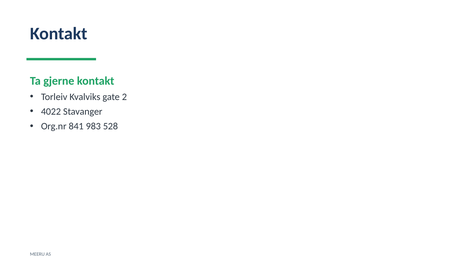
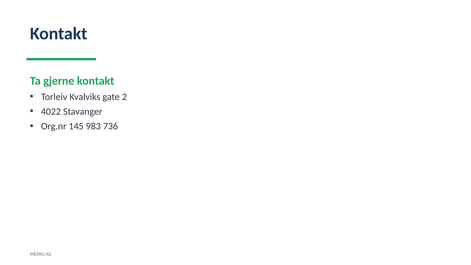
841: 841 -> 145 (76, 126)
528: 528 -> 736 (110, 126)
